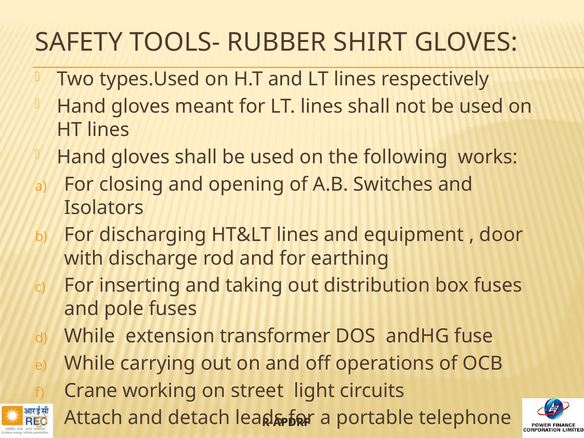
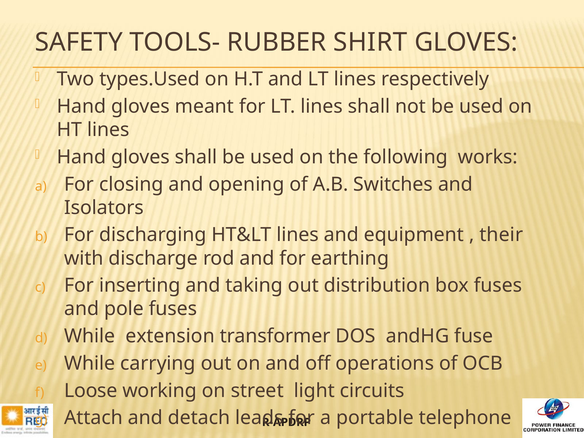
door: door -> their (501, 235)
Crane: Crane -> Loose (91, 391)
